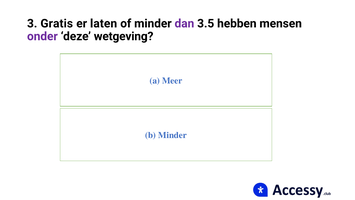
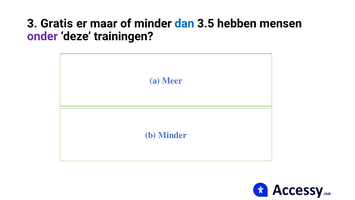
laten: laten -> maar (104, 23)
dan colour: purple -> blue (184, 23)
wetgeving: wetgeving -> trainingen (124, 36)
